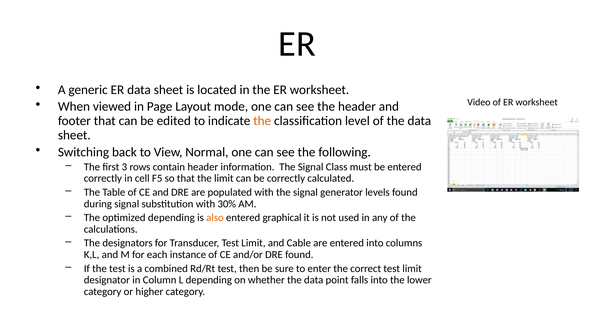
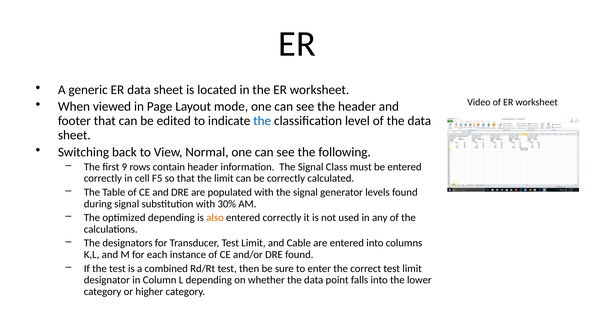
the colour: orange -> blue (262, 121)
3: 3 -> 9 (124, 167)
graphical: graphical -> correctly (282, 218)
